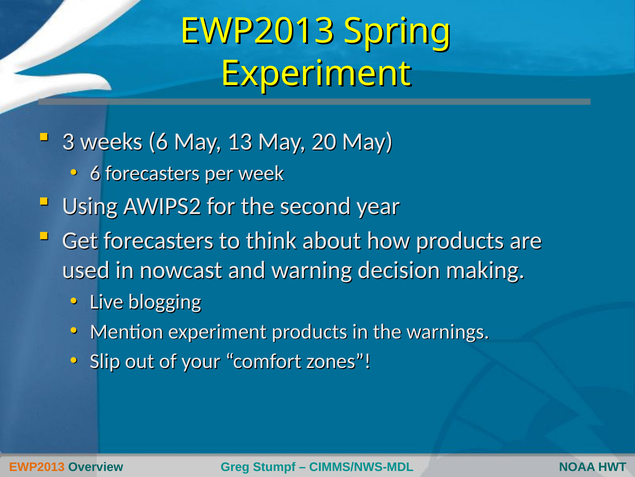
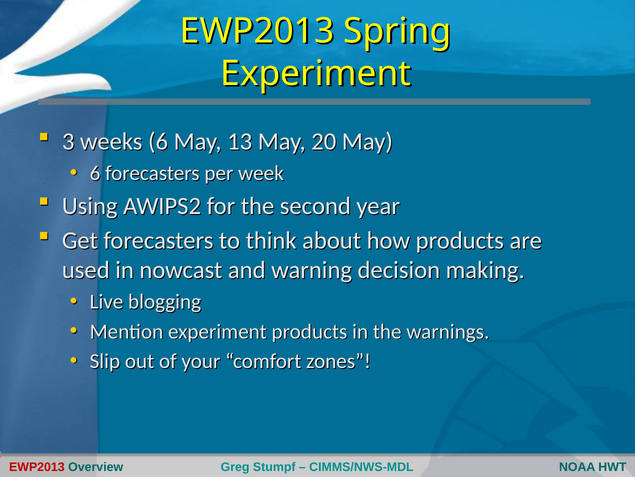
EWP2013 colour: orange -> red (37, 467)
